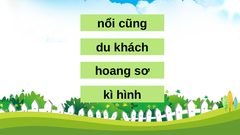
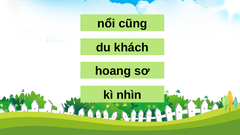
hình: hình -> nhìn (129, 95)
